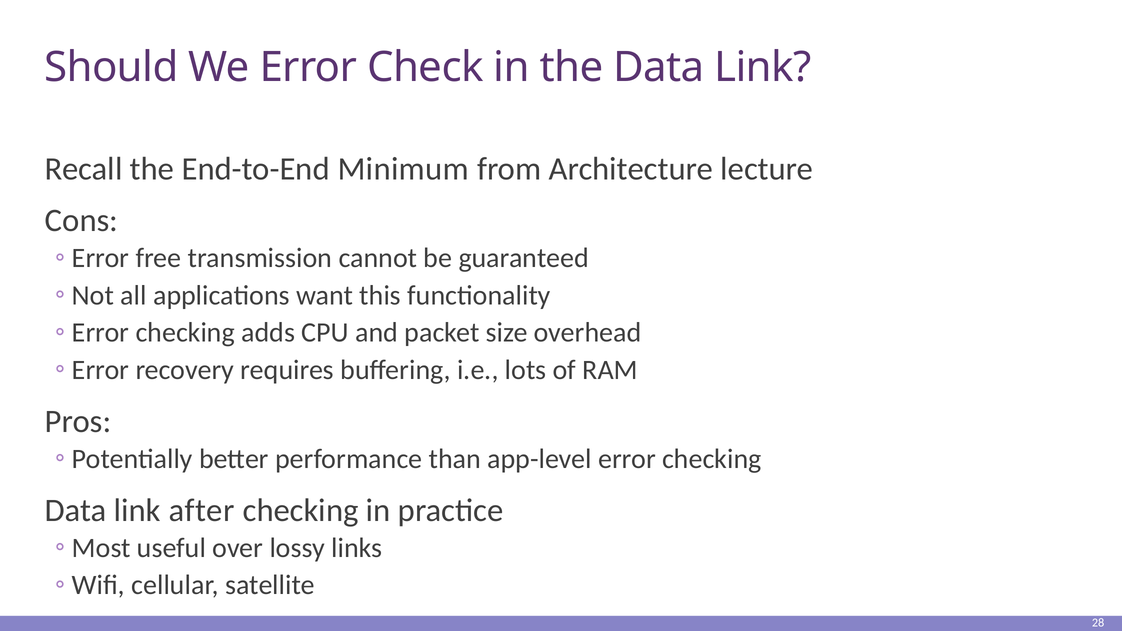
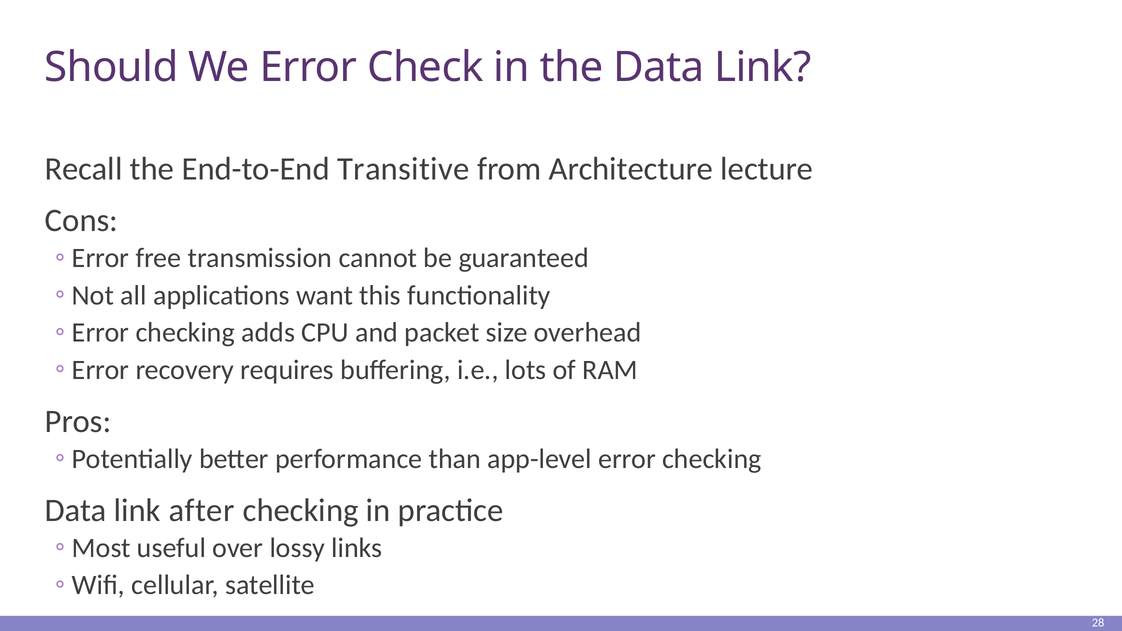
Minimum: Minimum -> Transitive (403, 169)
